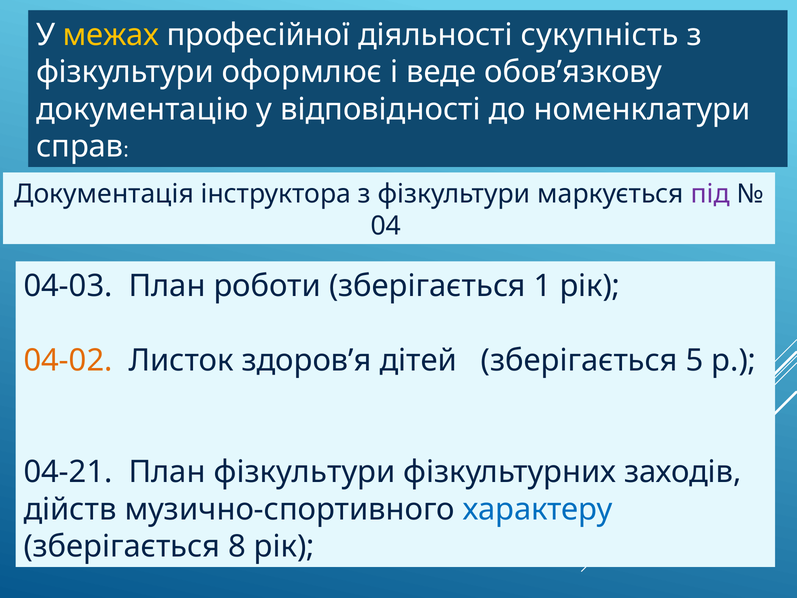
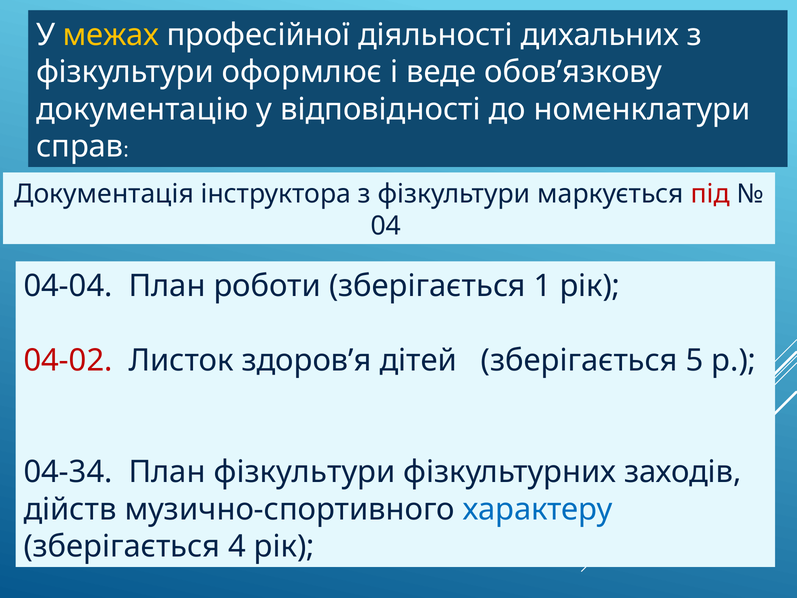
сукупність: сукупність -> дихальних (600, 35)
під colour: purple -> red (710, 194)
04-03: 04-03 -> 04-04 (68, 286)
04-02 colour: orange -> red (68, 360)
04-21: 04-21 -> 04-34 (68, 472)
8: 8 -> 4 (237, 546)
